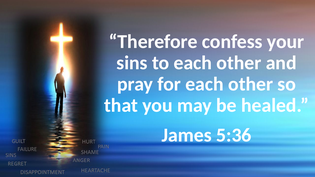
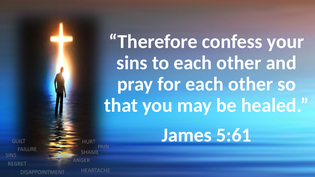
5:36: 5:36 -> 5:61 (234, 135)
